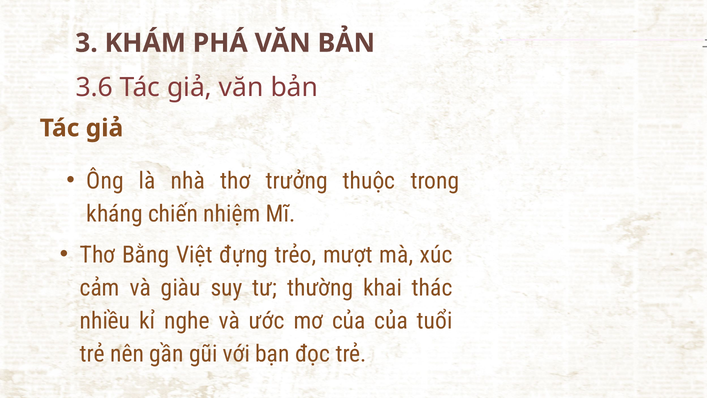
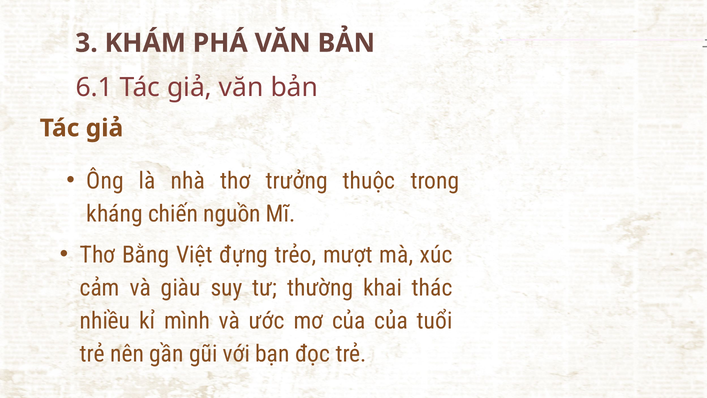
3.6: 3.6 -> 6.1 (94, 88)
nhiệm: nhiệm -> nguồn (232, 214)
nghe: nghe -> mình (187, 321)
